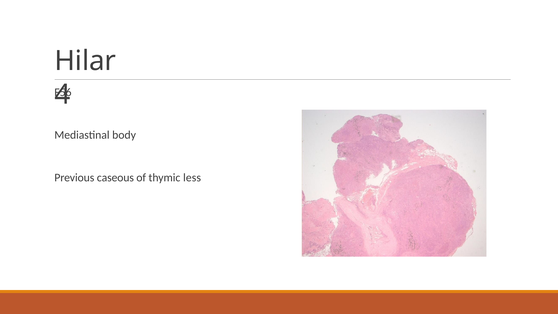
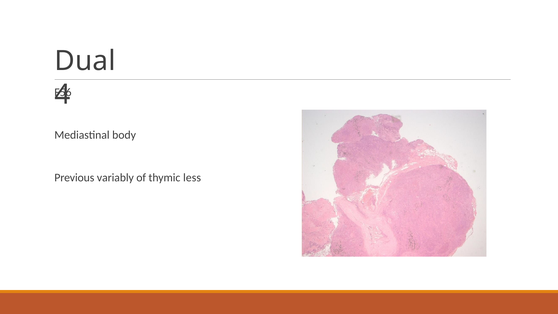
Hilar: Hilar -> Dual (85, 61)
caseous: caseous -> variably (115, 177)
